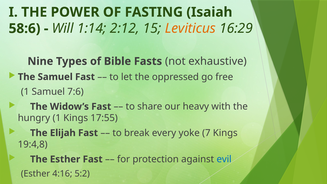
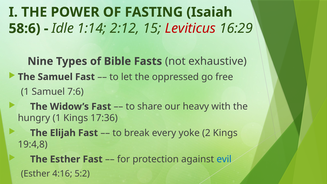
Will: Will -> Idle (63, 28)
Leviticus colour: orange -> red (190, 28)
17:55: 17:55 -> 17:36 (104, 118)
7: 7 -> 2 (206, 133)
